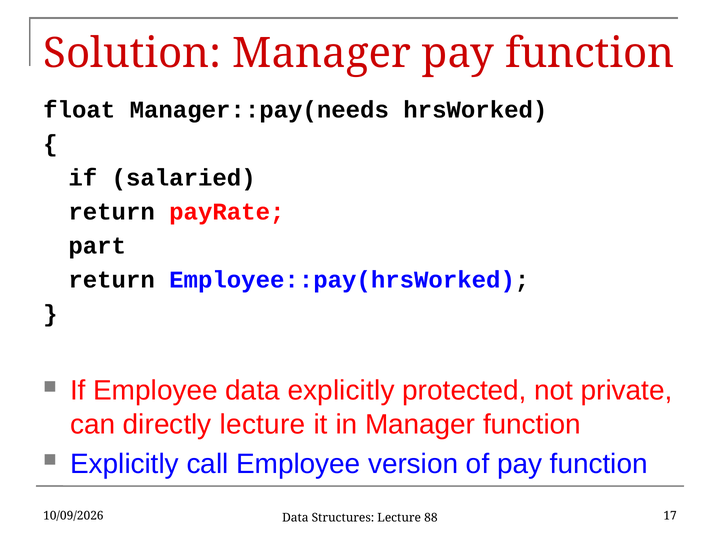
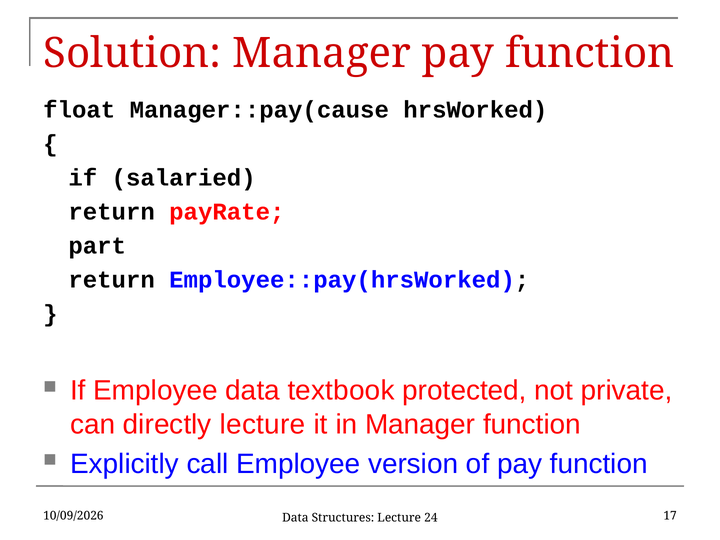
Manager::pay(needs: Manager::pay(needs -> Manager::pay(cause (259, 110)
data explicitly: explicitly -> textbook (341, 391)
88: 88 -> 24 (431, 518)
